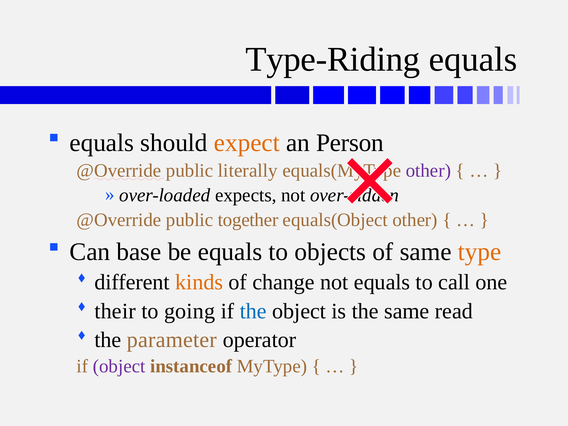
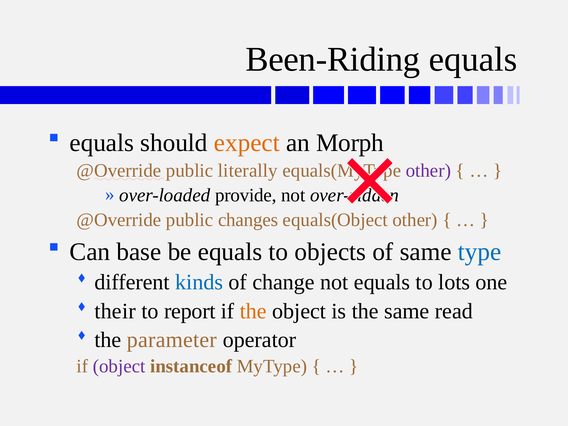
Type-Riding: Type-Riding -> Been-Riding (333, 59)
Person: Person -> Morph (350, 143)
expects: expects -> provide (246, 195)
together: together -> changes (248, 220)
type colour: orange -> blue (480, 252)
kinds colour: orange -> blue (199, 282)
call: call -> lots (454, 282)
going: going -> report (190, 311)
the colour: blue -> orange (253, 311)
